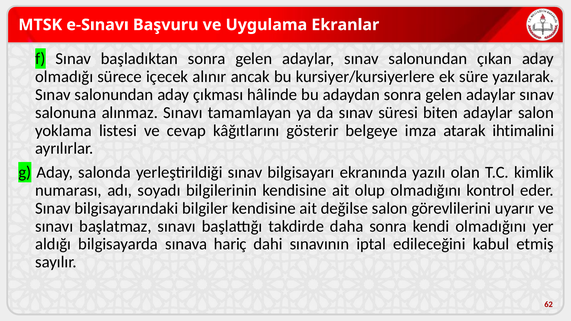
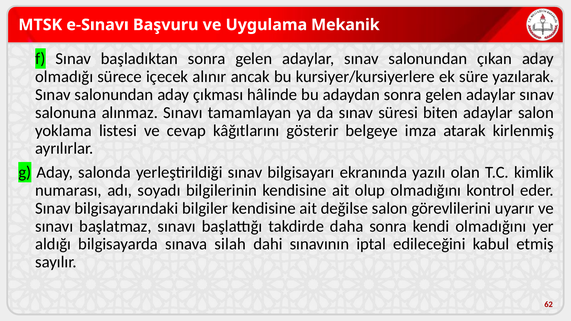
Ekranlar: Ekranlar -> Mekanik (345, 25)
ihtimalini: ihtimalini -> kirlenmiş (523, 131)
hariç: hariç -> silah (230, 244)
